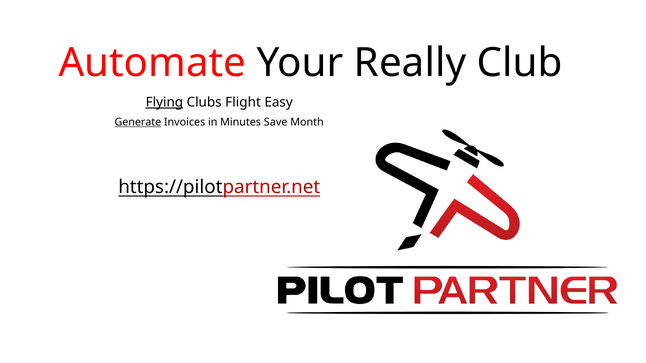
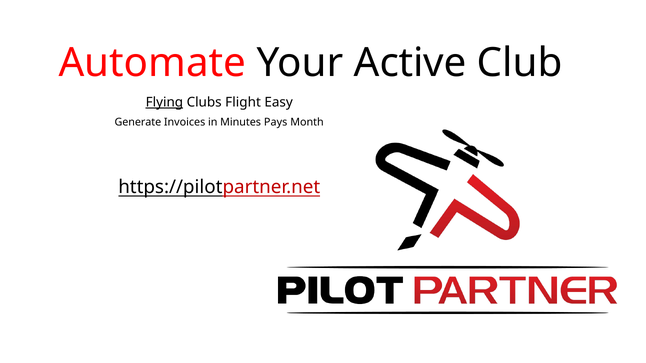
Really: Really -> Active (410, 63)
Generate underline: present -> none (138, 122)
Save: Save -> Pays (276, 122)
